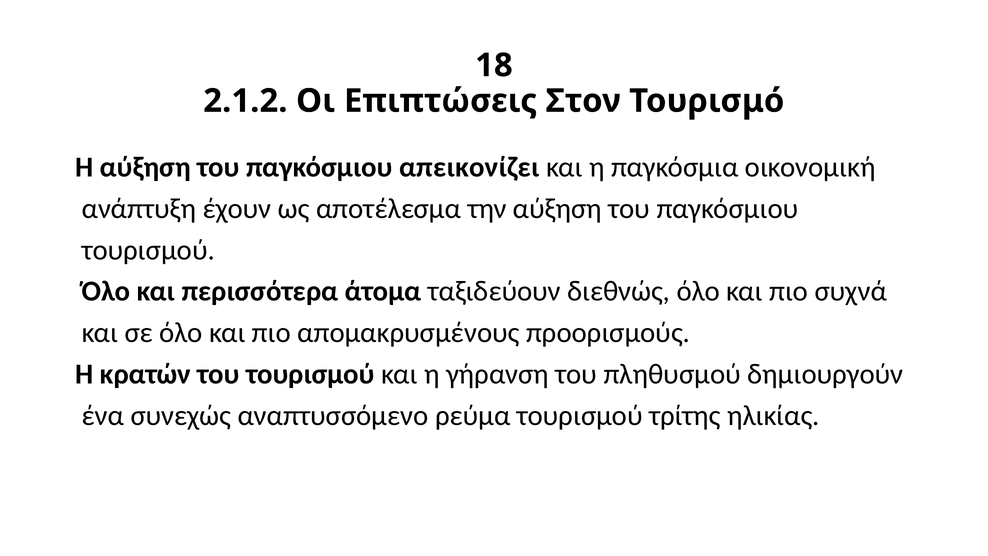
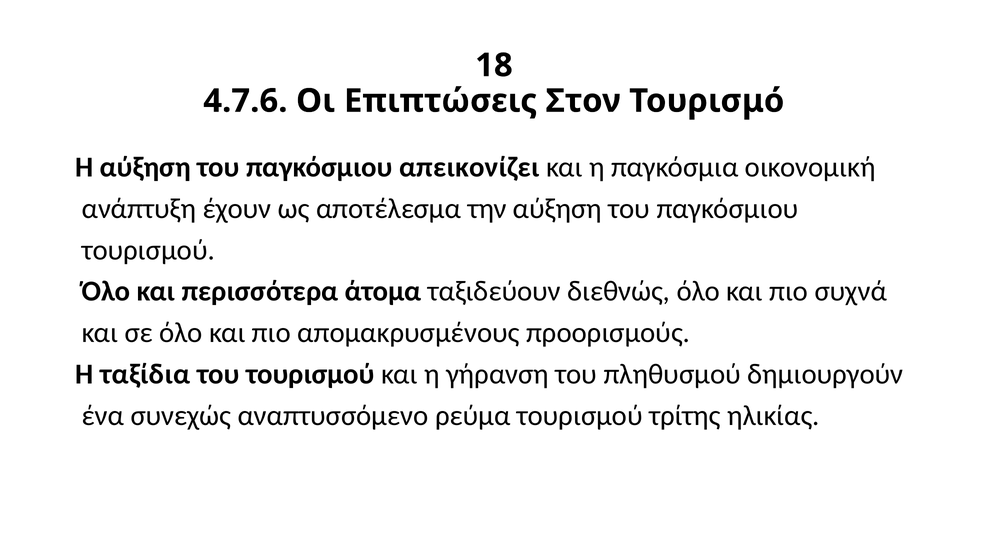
2.1.2: 2.1.2 -> 4.7.6 (245, 101)
κρατών: κρατών -> ταξίδια (145, 374)
